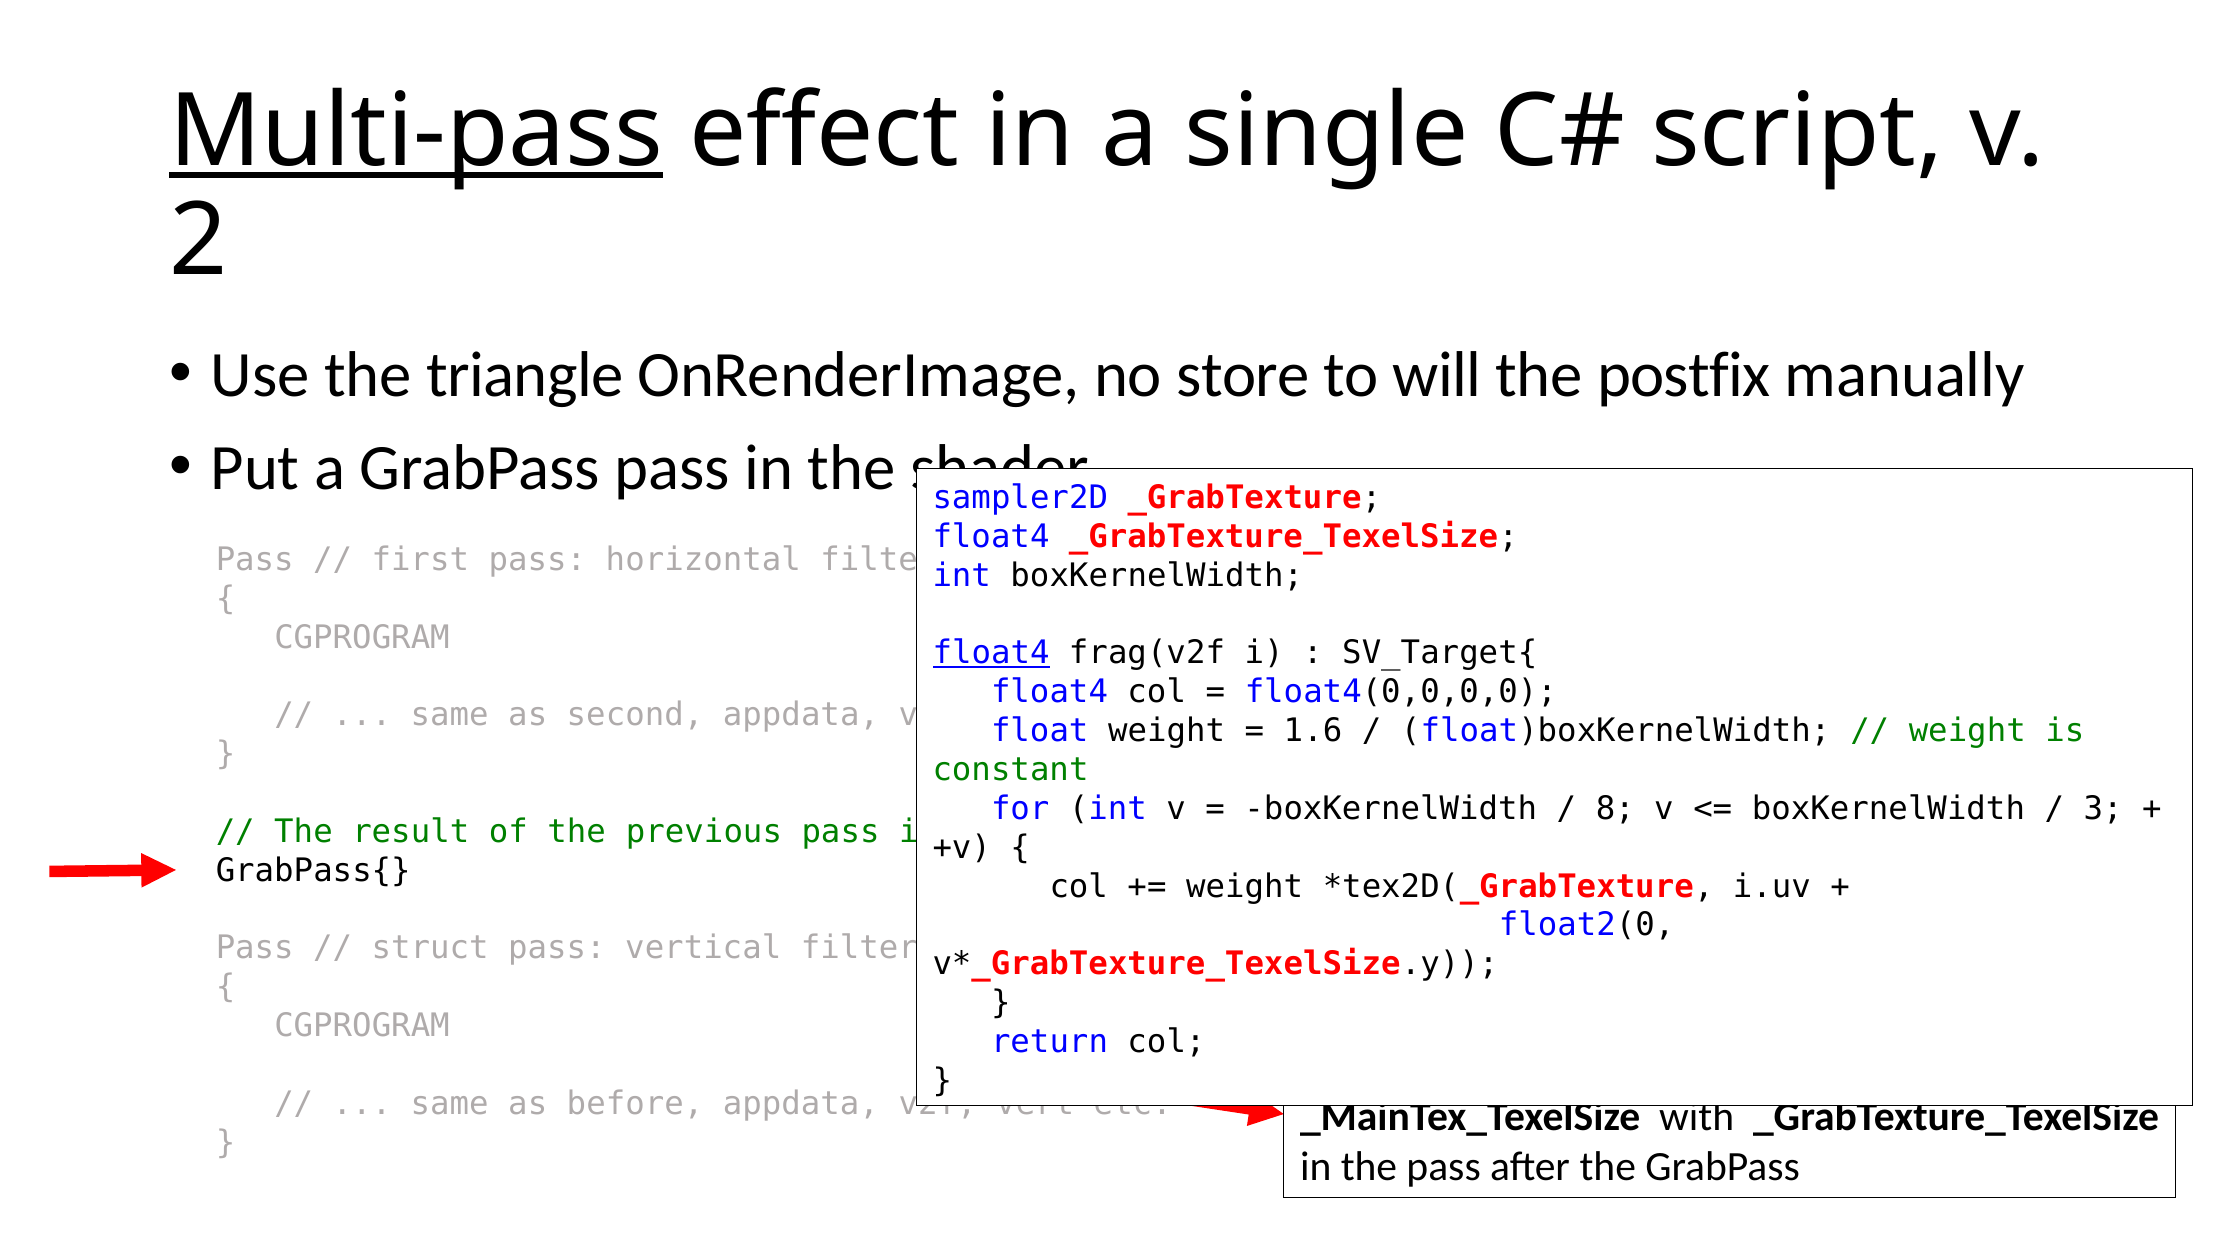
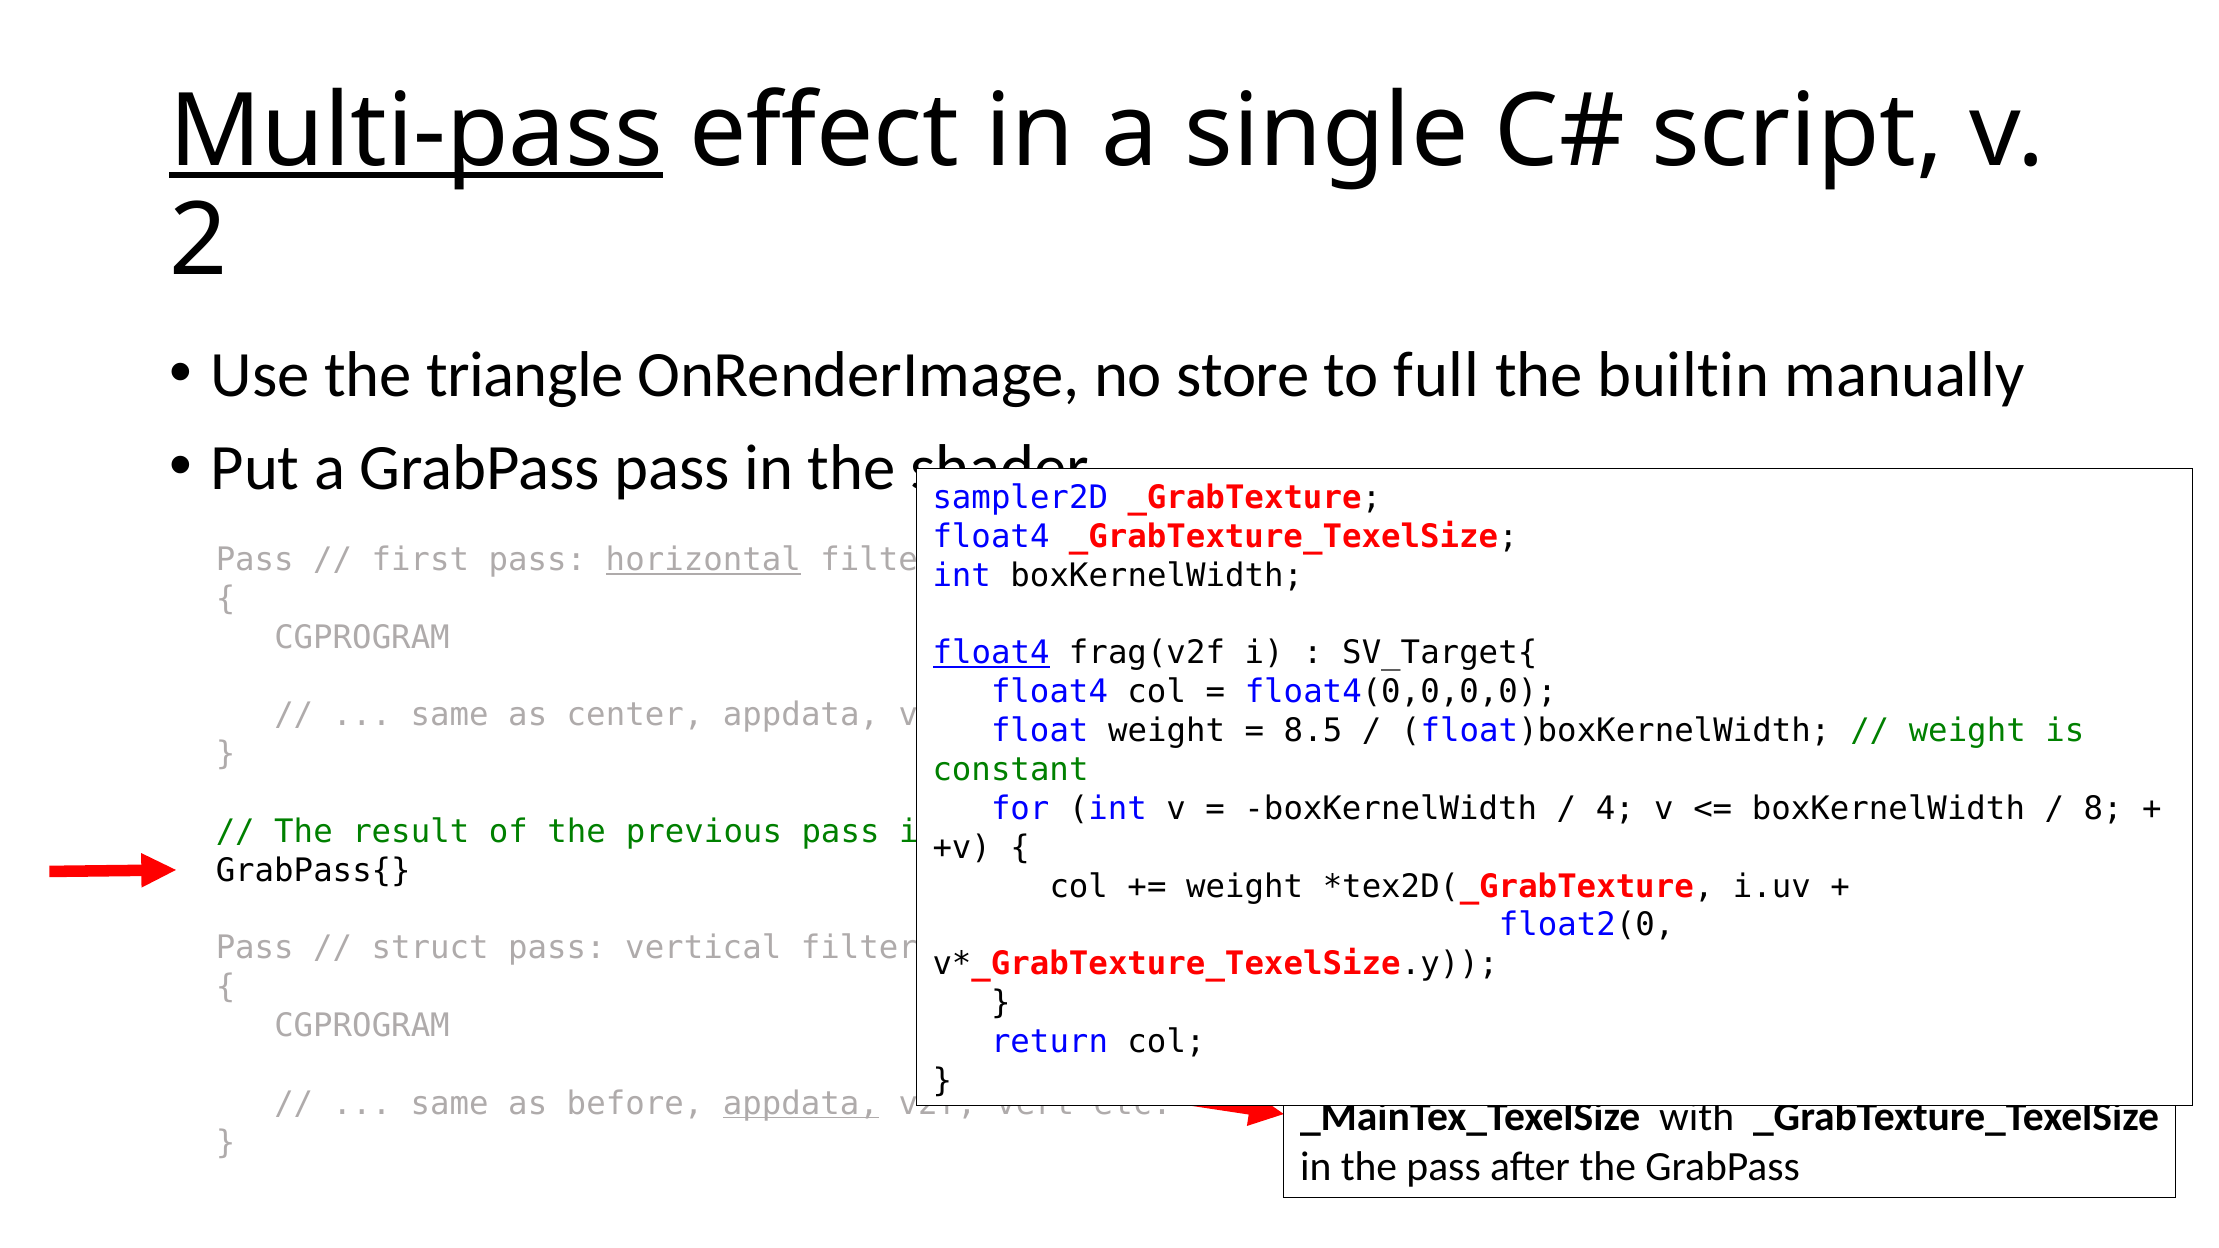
will: will -> full (1436, 375)
postfix: postfix -> builtin (1683, 375)
horizontal underline: none -> present (703, 560)
second: second -> center (635, 715)
1.6: 1.6 -> 8.5 (1313, 731)
8: 8 -> 4 (1615, 809)
3: 3 -> 8 (2103, 809)
appdata underline: none -> present (801, 1104)
